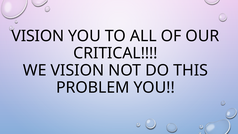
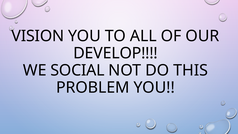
CRITICAL: CRITICAL -> DEVELOP (116, 53)
WE VISION: VISION -> SOCIAL (77, 70)
